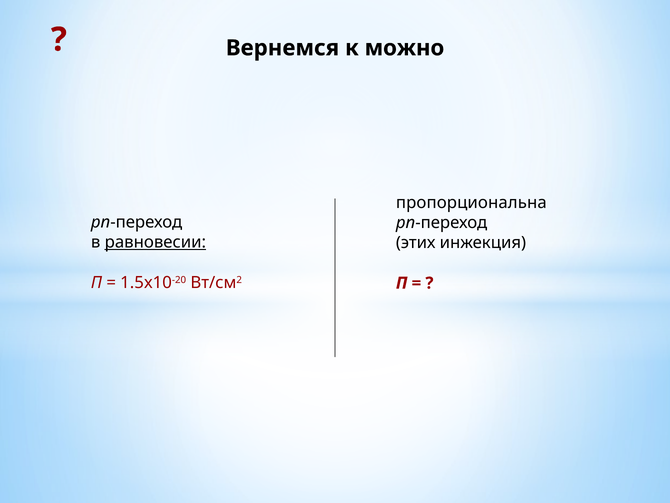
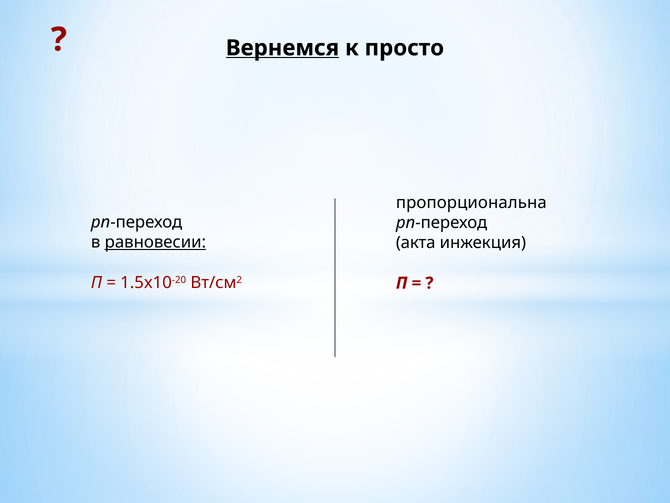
Вернемся underline: none -> present (283, 48)
можно: можно -> просто (404, 48)
этих: этих -> акта (416, 243)
